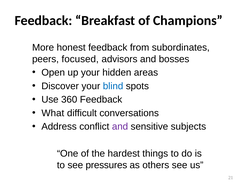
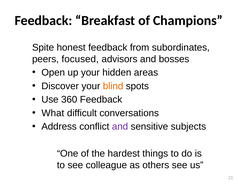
More: More -> Spite (43, 47)
blind colour: blue -> orange (113, 86)
pressures: pressures -> colleague (106, 165)
